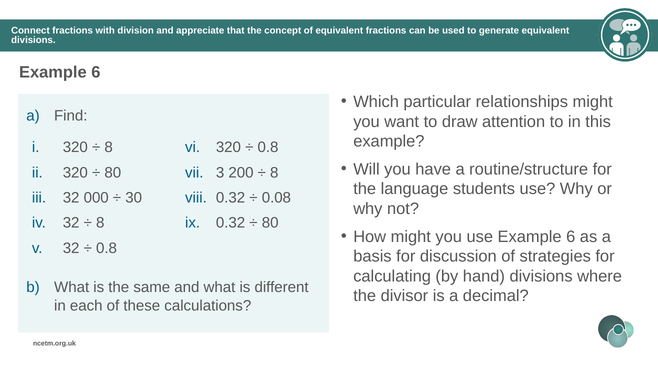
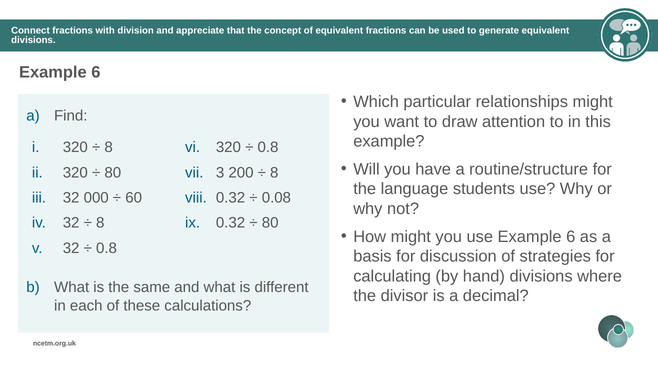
30: 30 -> 60 (134, 198)
